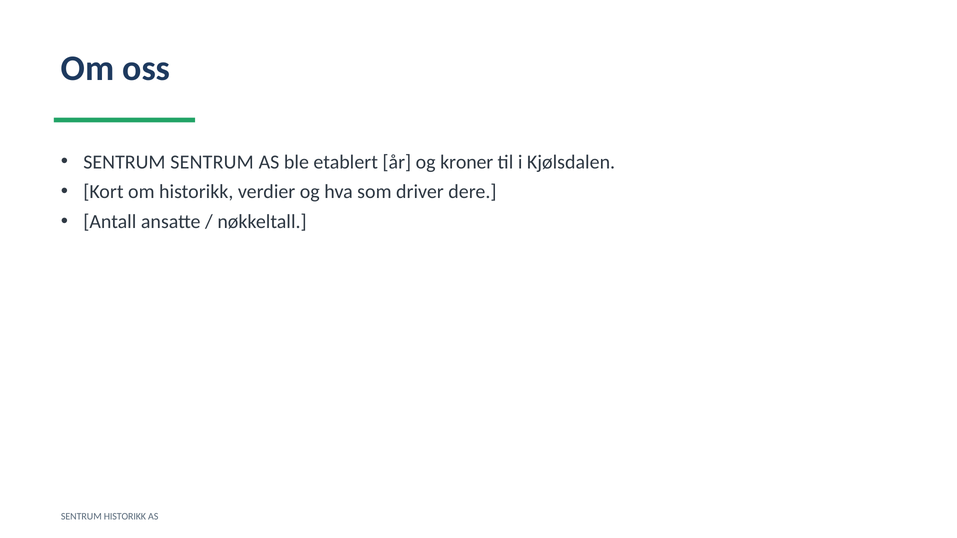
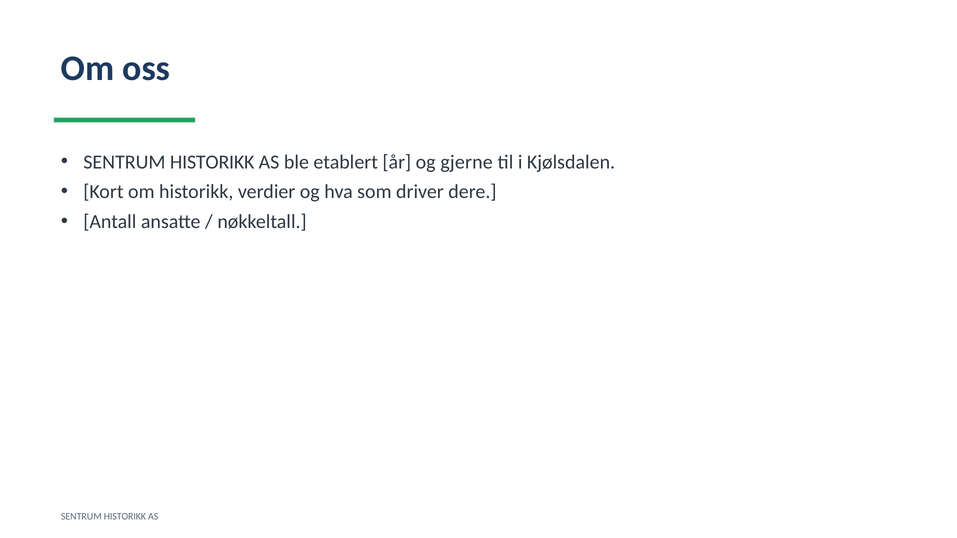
SENTRUM: SENTRUM -> HISTORIKK (212, 162)
kroner: kroner -> gjerne (467, 162)
